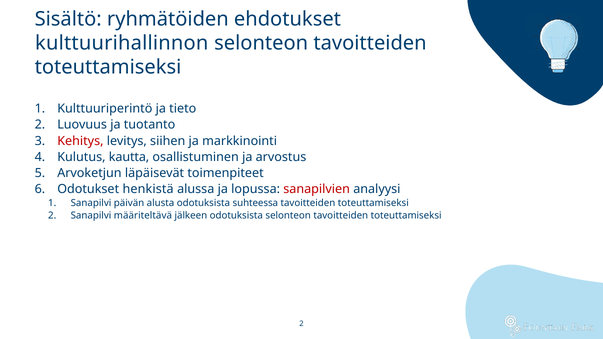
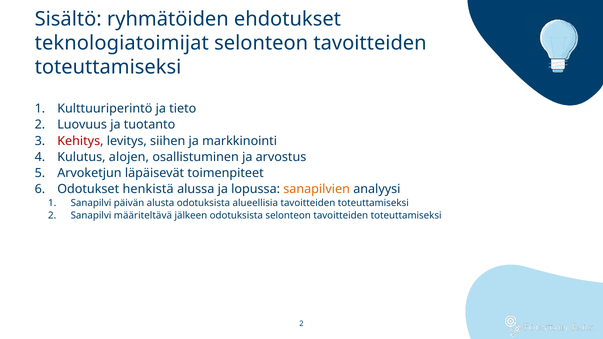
kulttuurihallinnon: kulttuurihallinnon -> teknologiatoimijat (122, 43)
kautta: kautta -> alojen (129, 157)
sanapilvien colour: red -> orange (317, 189)
suhteessa: suhteessa -> alueellisia (255, 203)
